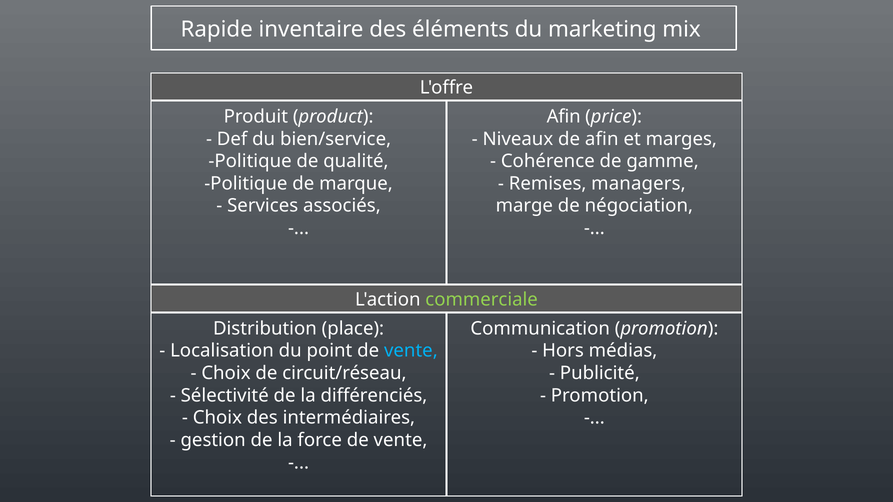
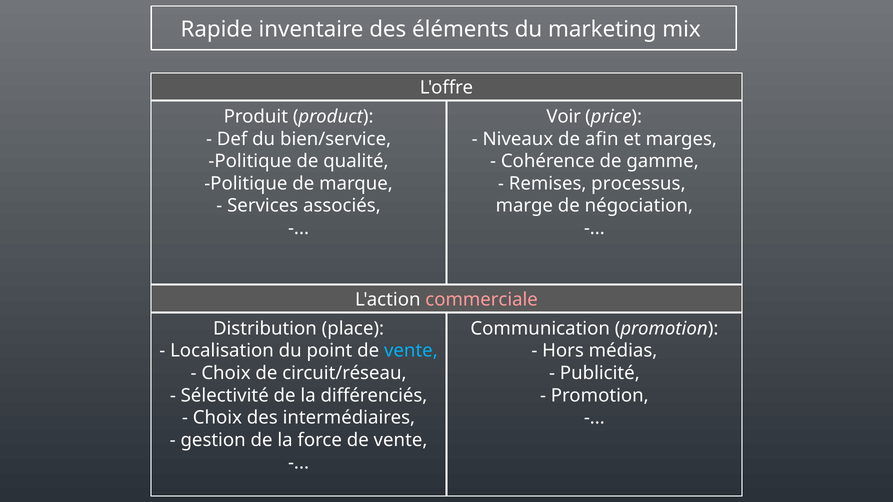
Afin: Afin -> Voir (564, 117)
managers: managers -> processus (638, 184)
commerciale colour: light green -> pink (482, 300)
